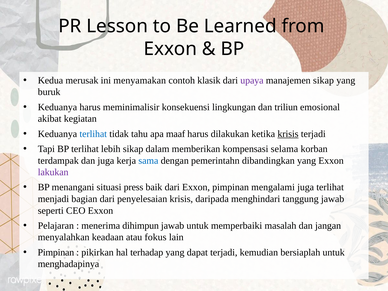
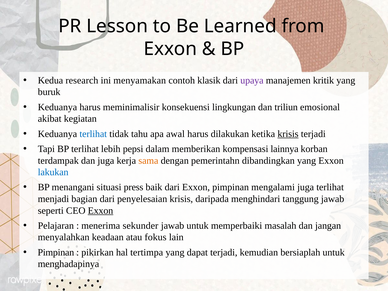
merusak: merusak -> research (82, 80)
manajemen sikap: sikap -> kritik (324, 80)
maaf: maaf -> awal (175, 134)
lebih sikap: sikap -> pepsi (133, 149)
selama: selama -> lainnya (285, 149)
sama colour: blue -> orange (148, 161)
lakukan colour: purple -> blue (53, 172)
Exxon underline: none -> present (100, 211)
dihimpun: dihimpun -> sekunder (141, 226)
terhadap: terhadap -> tertimpa (147, 252)
